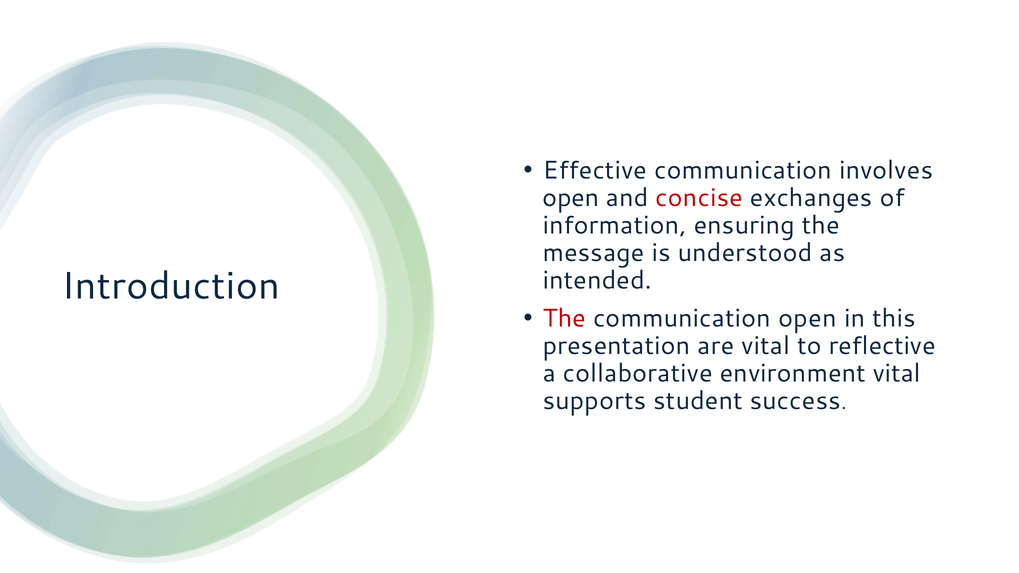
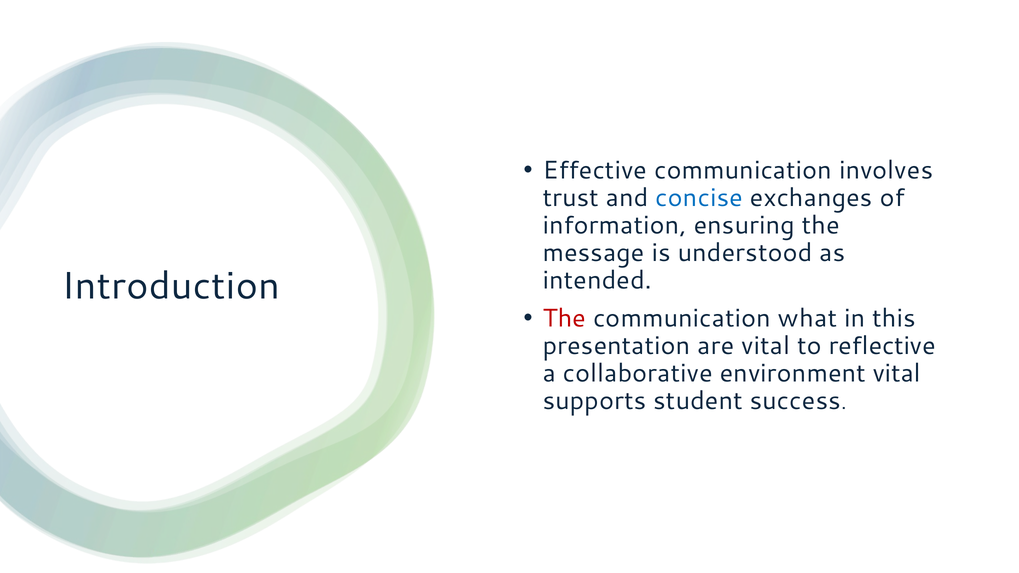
open: open -> trust (571, 198)
concise colour: red -> blue (699, 198)
communication open: open -> what (808, 318)
